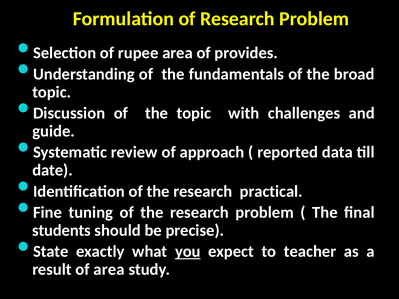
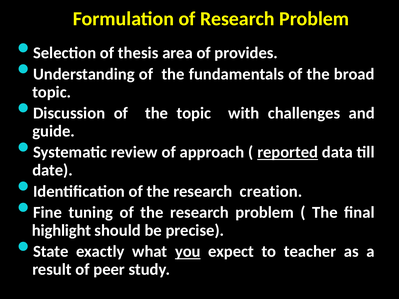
rupee: rupee -> thesis (138, 53)
reported underline: none -> present (288, 152)
practical: practical -> creation (271, 191)
students: students -> highlight (62, 231)
of area: area -> peer (109, 270)
